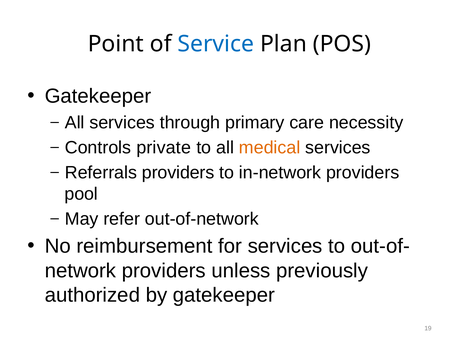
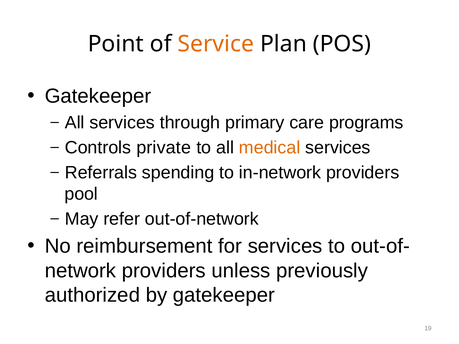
Service colour: blue -> orange (216, 44)
necessity: necessity -> programs (366, 123)
Referrals providers: providers -> spending (178, 173)
